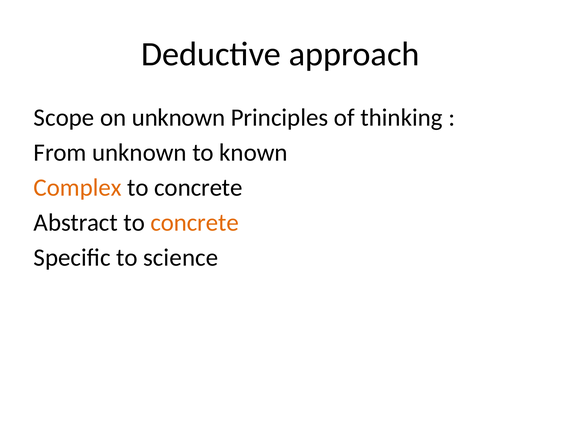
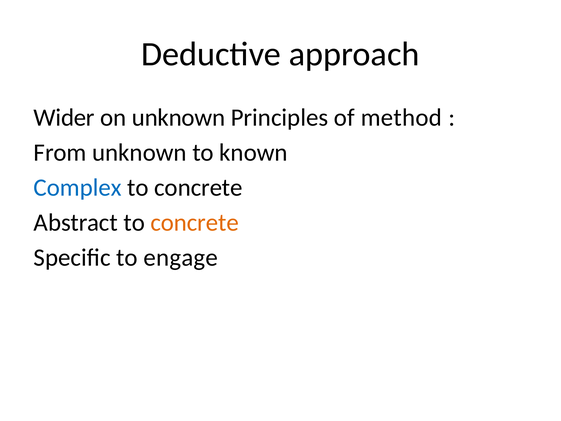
Scope: Scope -> Wider (64, 118)
thinking: thinking -> method (401, 118)
Complex colour: orange -> blue (78, 188)
science: science -> engage (181, 257)
